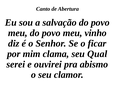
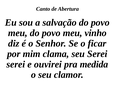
seu Qual: Qual -> Serei (97, 53)
abismo: abismo -> medida (94, 64)
